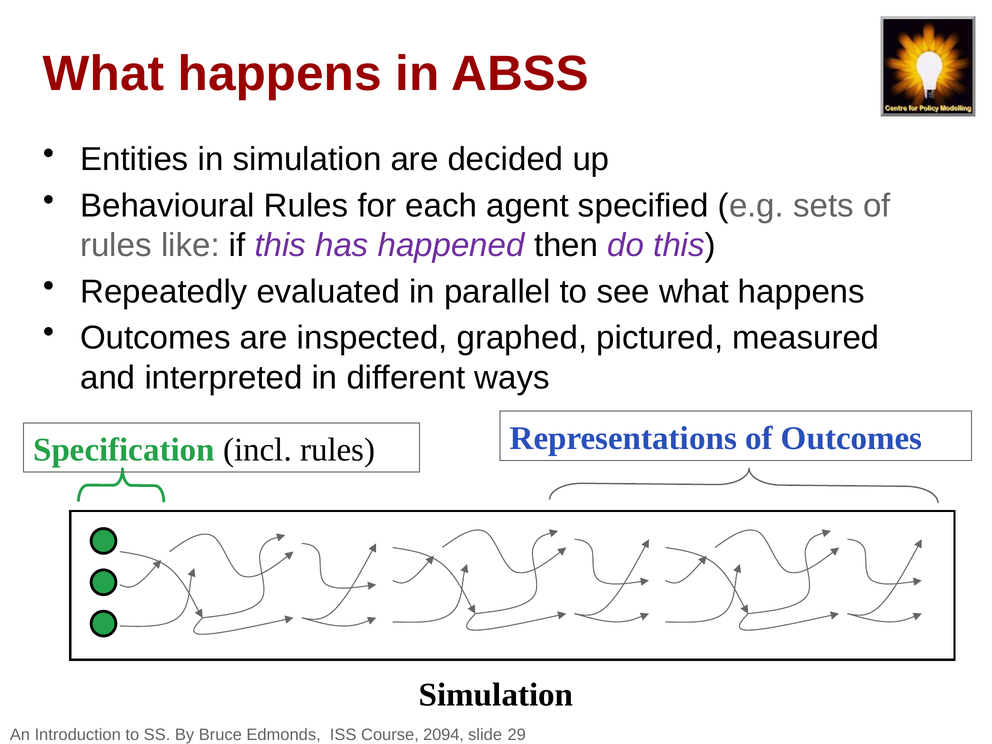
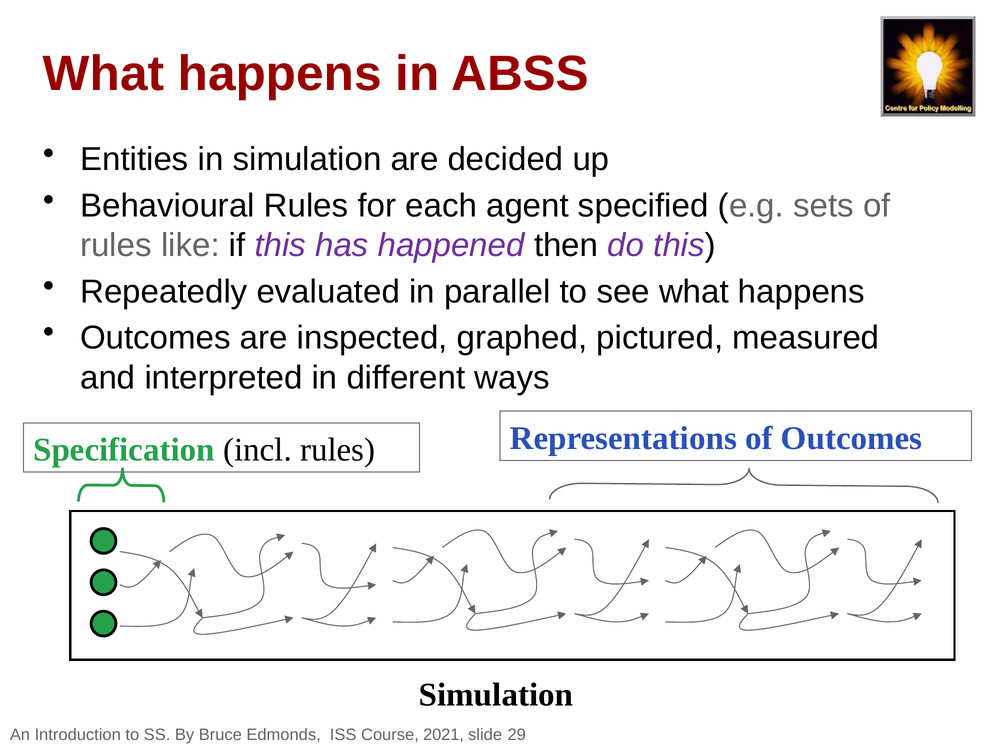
2094: 2094 -> 2021 (444, 735)
